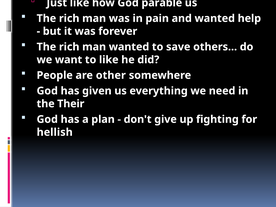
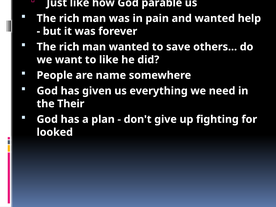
are other: other -> name (111, 75)
hellish: hellish -> looked (55, 132)
